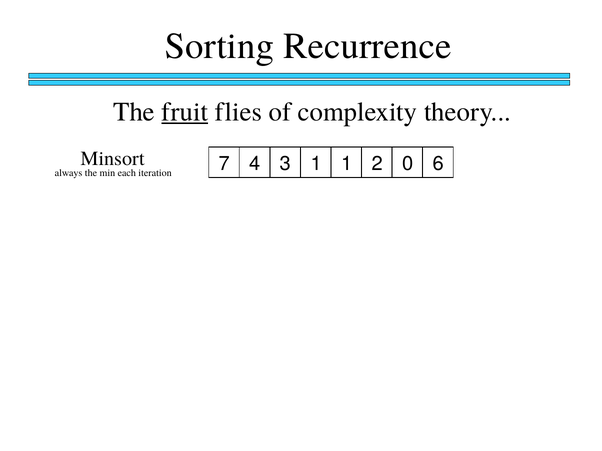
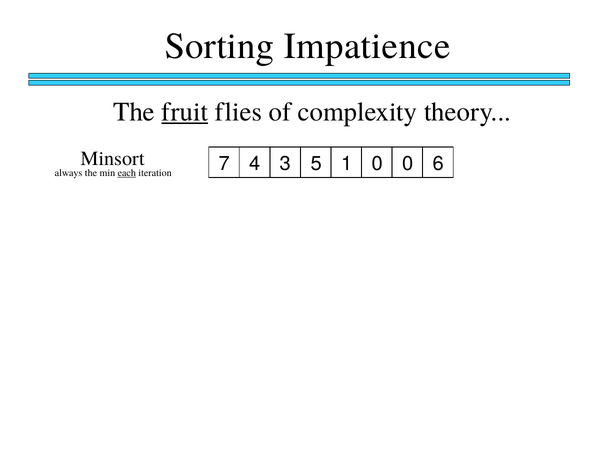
Recurrence: Recurrence -> Impatience (367, 46)
3 1: 1 -> 5 (316, 164)
1 2: 2 -> 0 (377, 164)
each underline: none -> present (127, 173)
